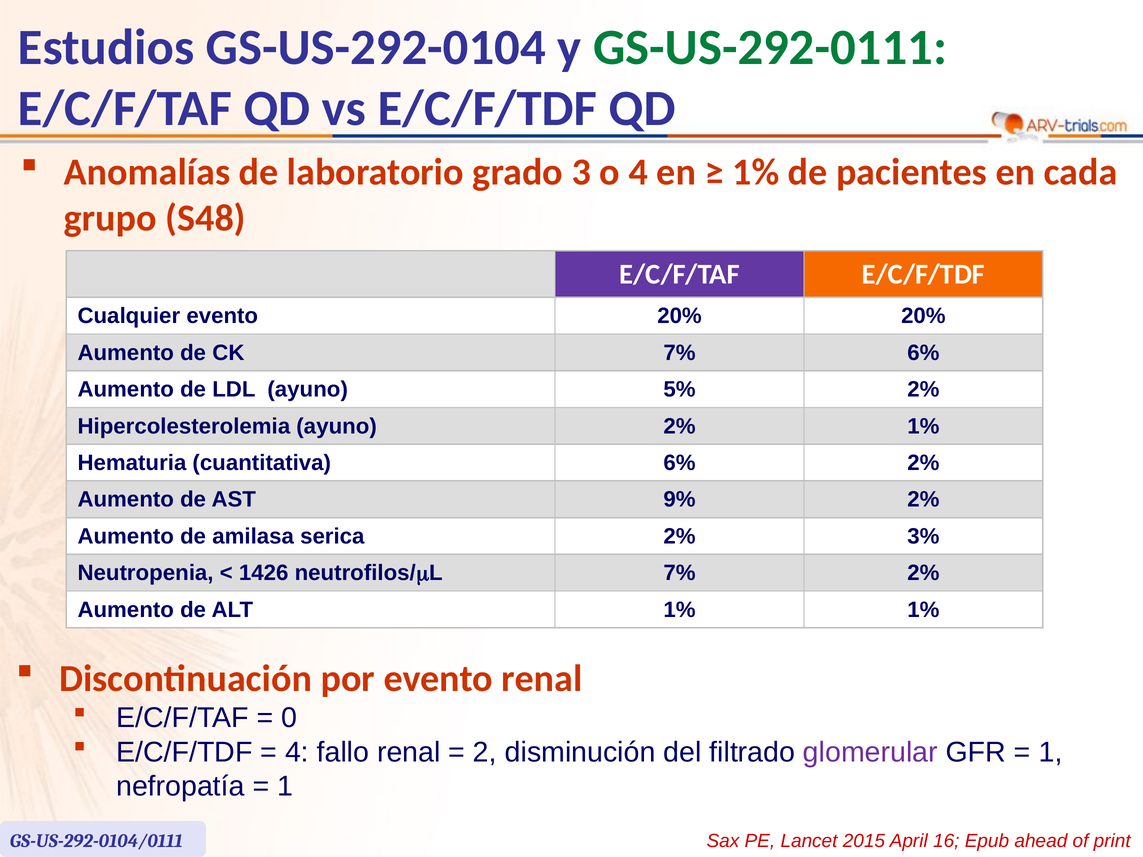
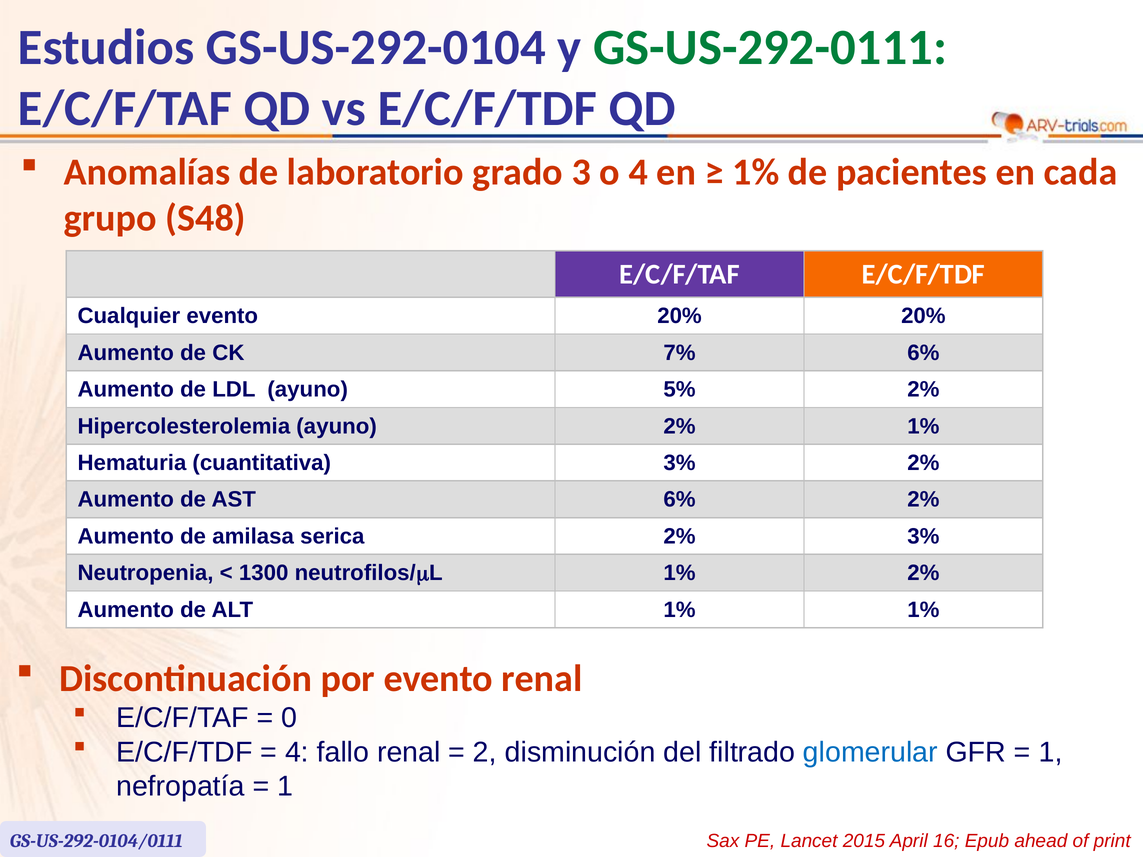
cuantitativa 6%: 6% -> 3% (680, 463)
AST 9%: 9% -> 6% (680, 500)
1426: 1426 -> 1300 (264, 573)
neutrofilos/mL 7%: 7% -> 1% (680, 573)
glomerular colour: purple -> blue (870, 752)
